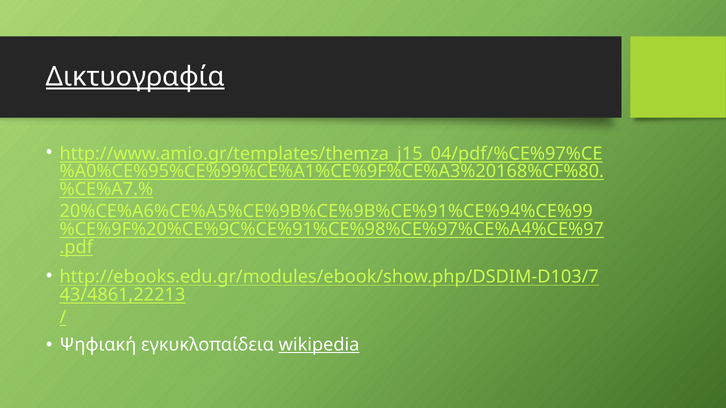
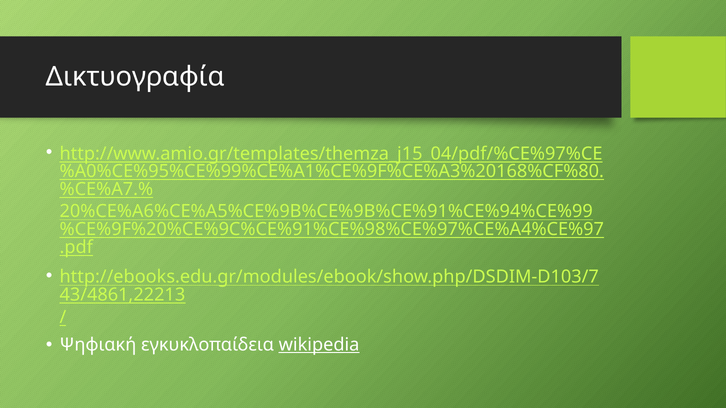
Δικτυογραφία underline: present -> none (135, 77)
